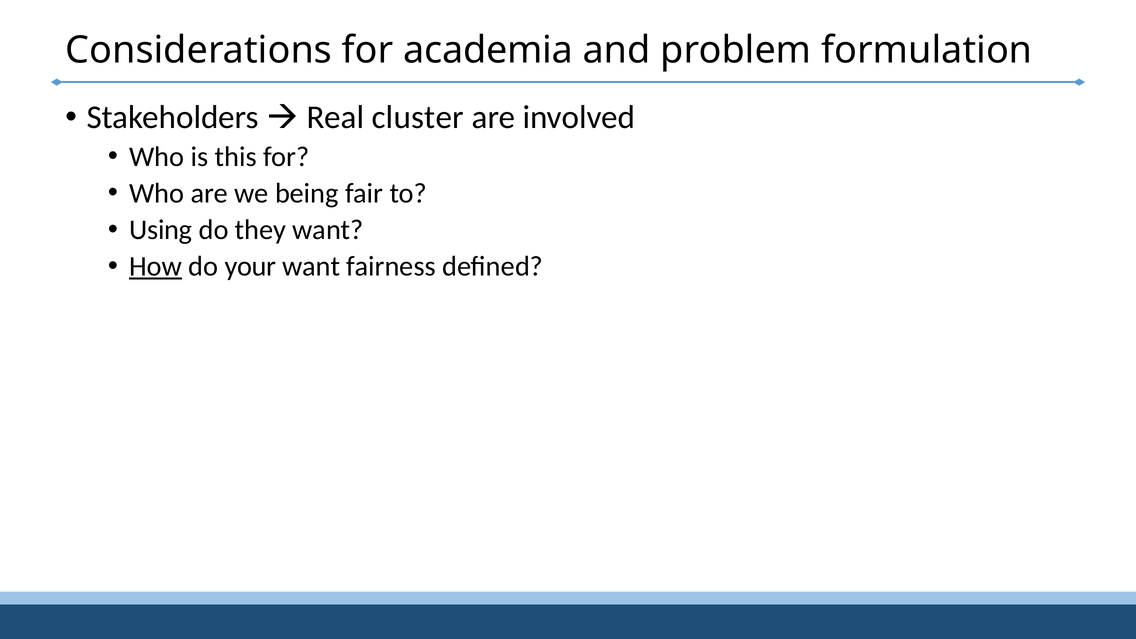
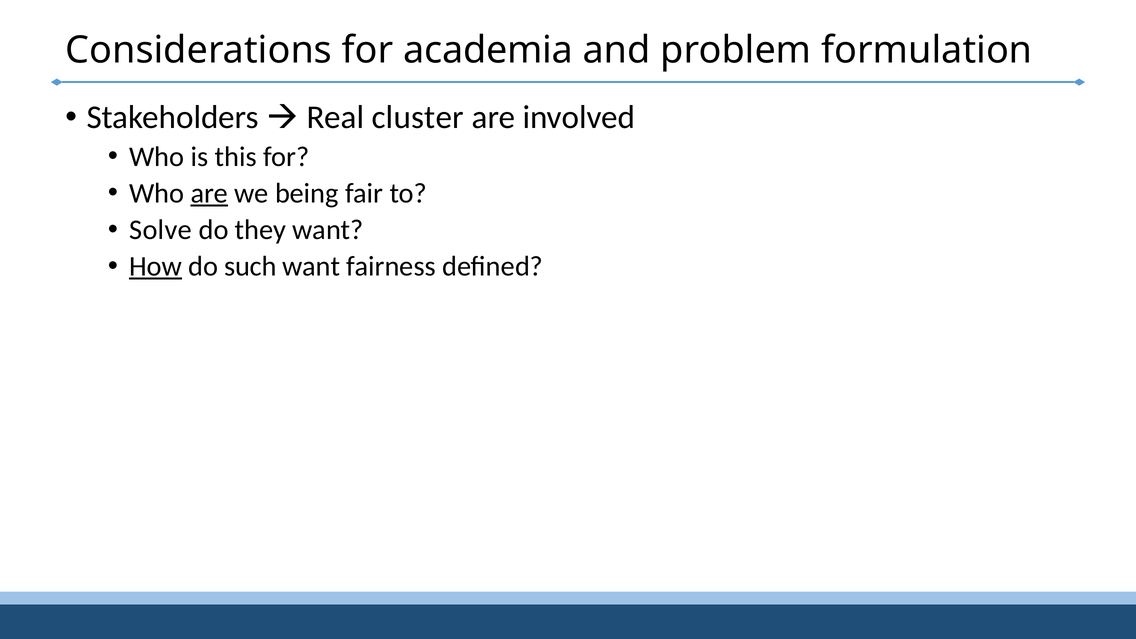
are underline: none -> present (209, 193)
Using: Using -> Solve (161, 230)
your: your -> such (250, 266)
